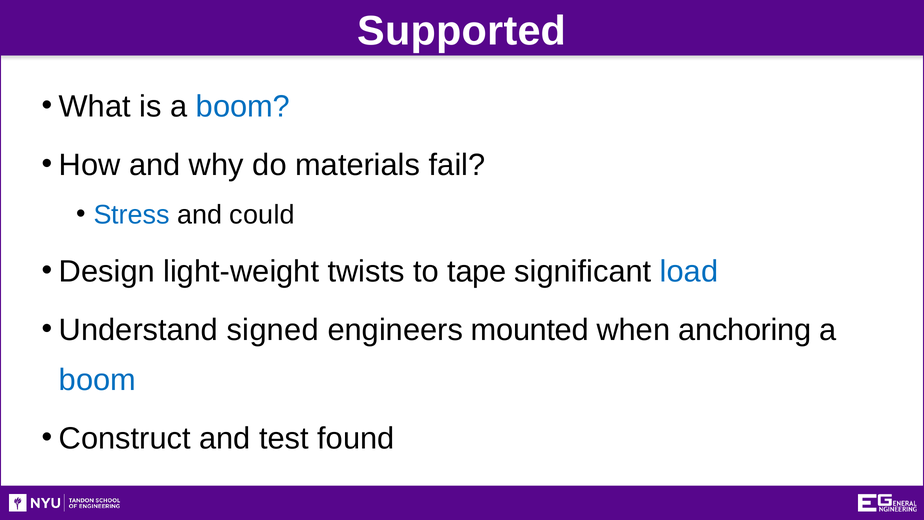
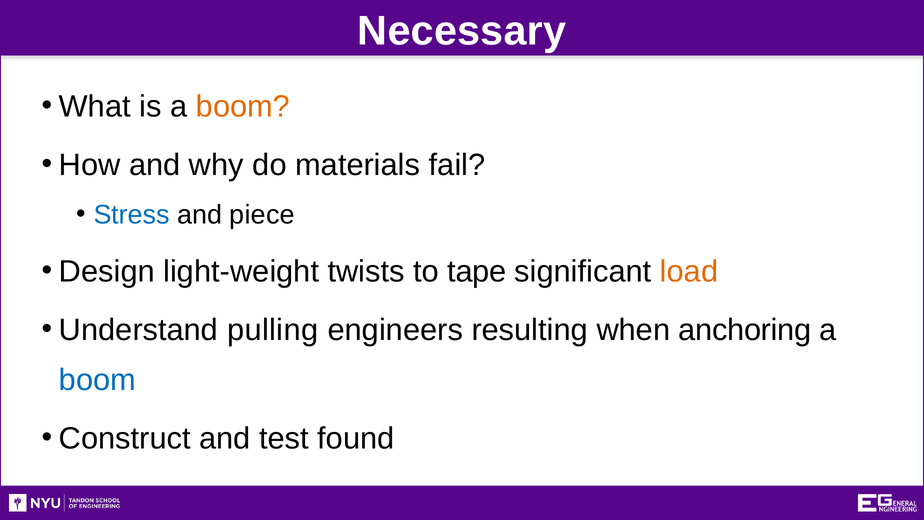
Supported: Supported -> Necessary (462, 31)
boom colour: blue -> orange (243, 106)
could: could -> piece (262, 215)
load colour: blue -> orange (689, 271)
signed: signed -> pulling (273, 330)
mounted: mounted -> resulting (530, 330)
